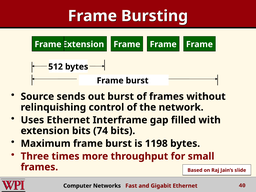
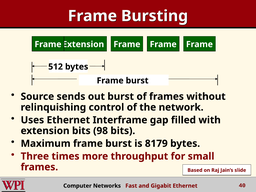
74: 74 -> 98 (101, 131)
1198: 1198 -> 8179 (156, 144)
